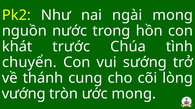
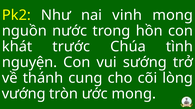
ngài: ngài -> vinh (127, 15)
chuyển: chuyển -> nguyện (30, 63)
